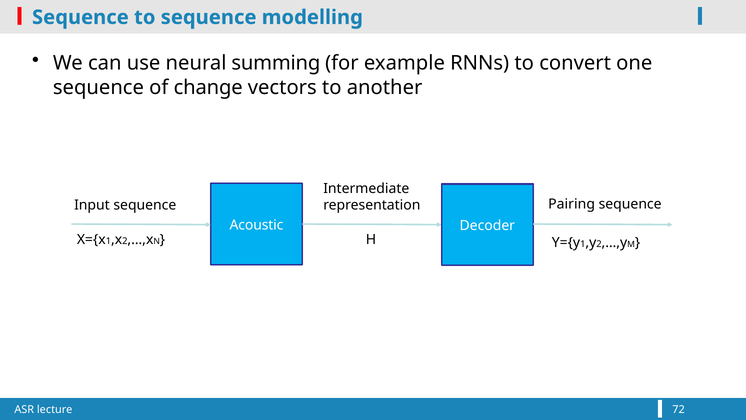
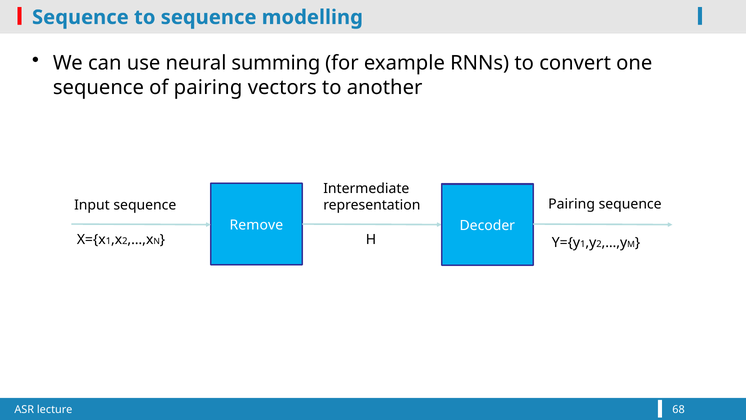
of change: change -> pairing (208, 87)
Acoustic: Acoustic -> Remove (256, 225)
72: 72 -> 68 (679, 409)
